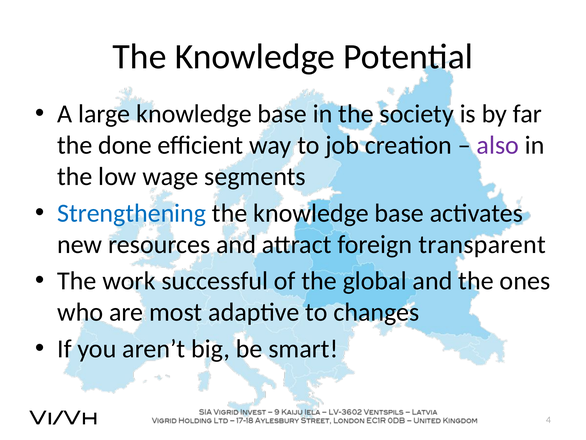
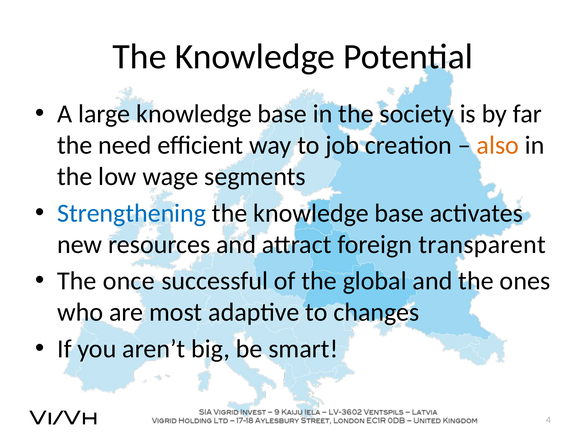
done: done -> need (125, 145)
also colour: purple -> orange (498, 145)
work: work -> once (129, 281)
